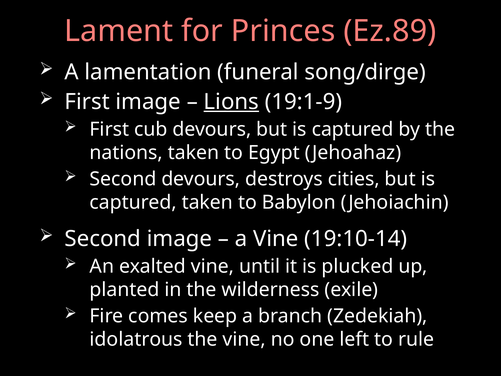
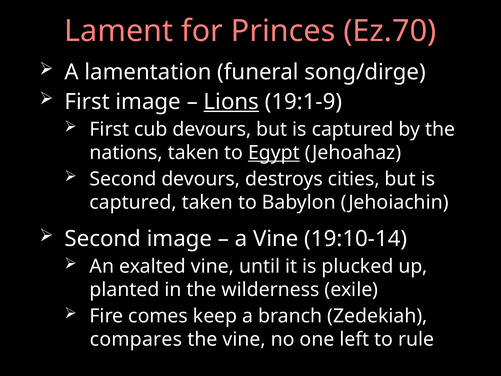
Ez.89: Ez.89 -> Ez.70 (390, 31)
Egypt underline: none -> present (274, 153)
idolatrous: idolatrous -> compares (136, 339)
